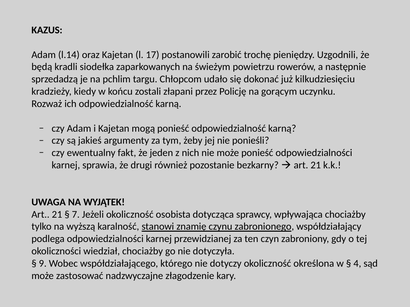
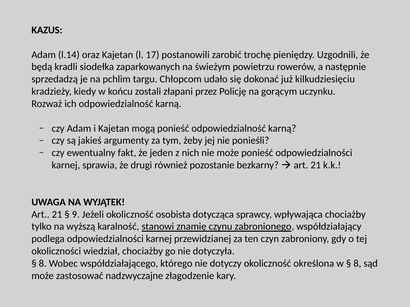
7: 7 -> 9 (76, 215)
9: 9 -> 8 (43, 264)
4: 4 -> 8 (357, 264)
